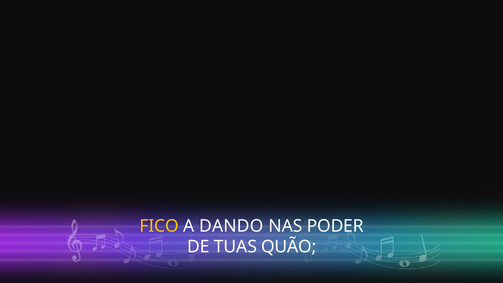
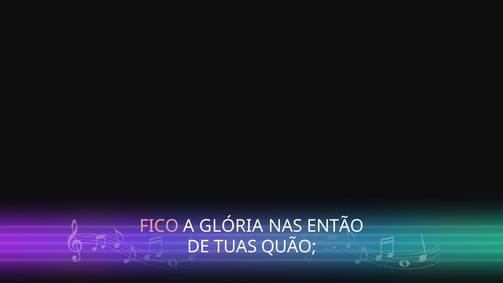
FICO colour: yellow -> pink (159, 226)
DANDO: DANDO -> GLÓRIA (231, 226)
PODER: PODER -> ENTÃO (335, 226)
